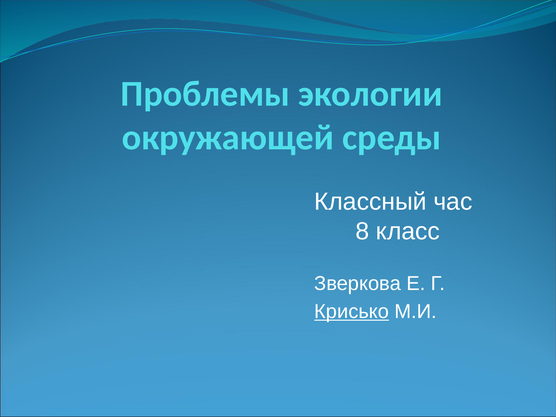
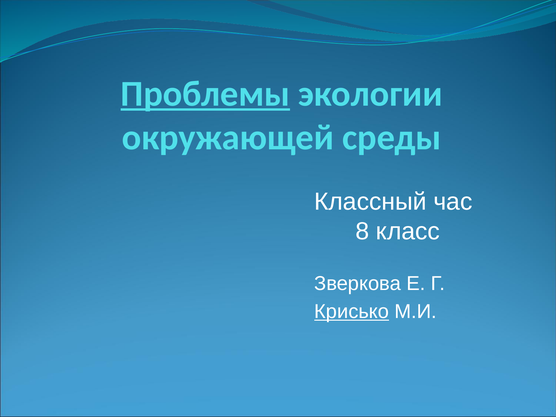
Проблемы underline: none -> present (205, 94)
